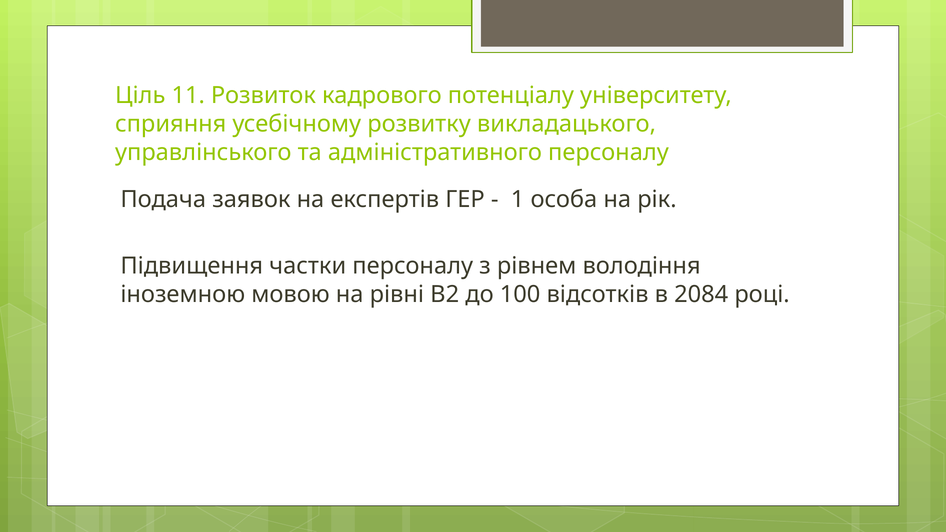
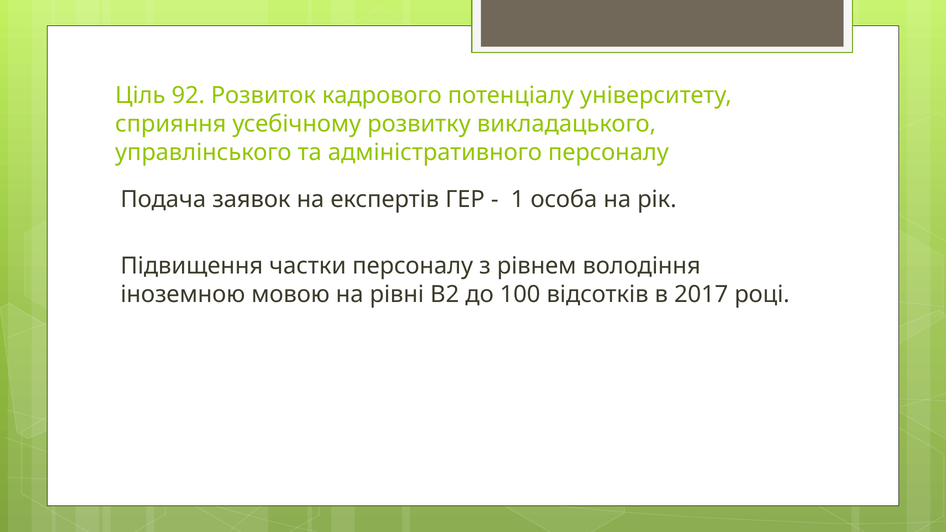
11: 11 -> 92 (188, 96)
2084: 2084 -> 2017 (701, 294)
